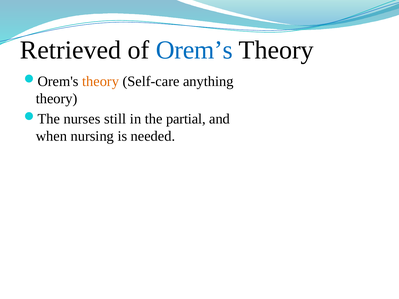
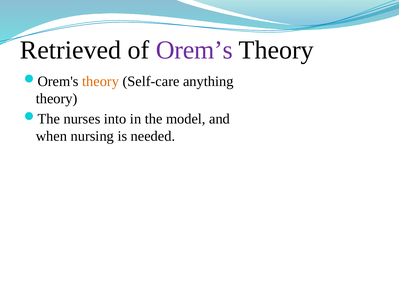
Orem’s colour: blue -> purple (194, 50)
still: still -> into (115, 119)
partial: partial -> model (186, 119)
